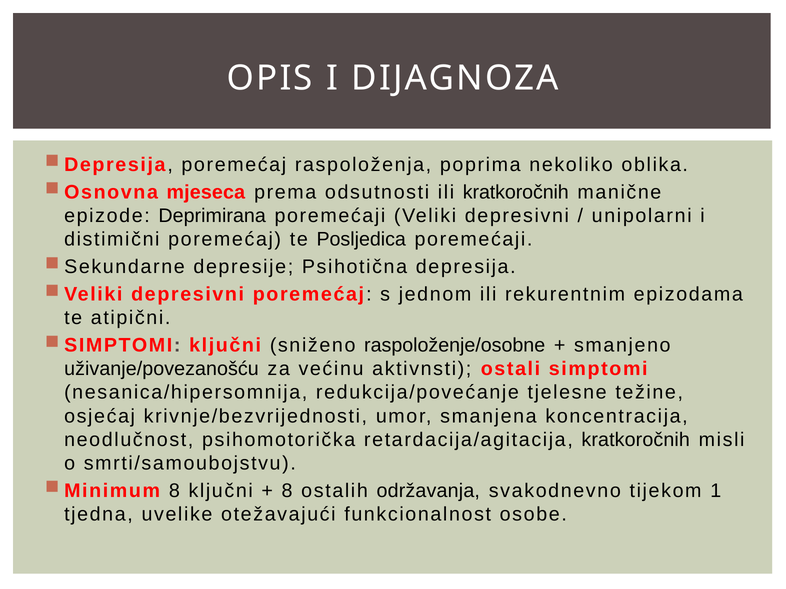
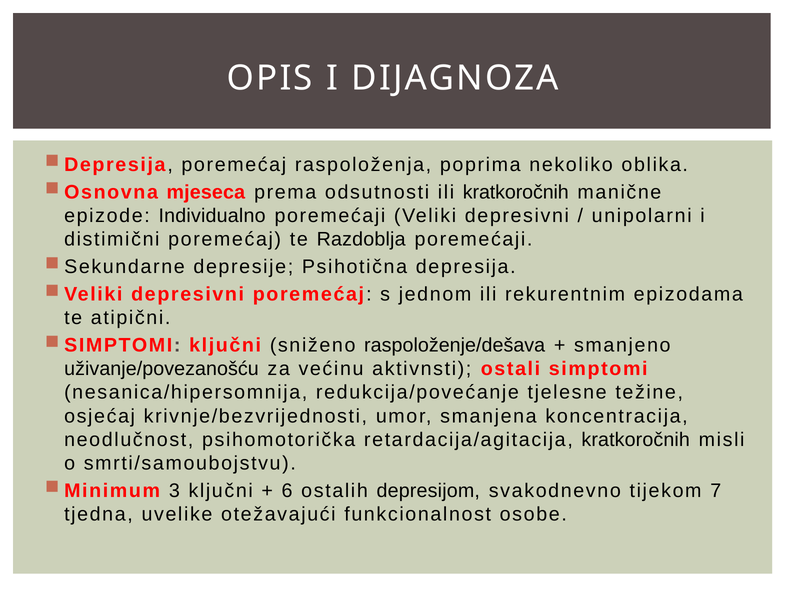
Deprimirana: Deprimirana -> Individualno (212, 216)
Posljedica: Posljedica -> Razdoblja (361, 240)
raspoloženje/osobne: raspoloženje/osobne -> raspoloženje/dešava (455, 346)
8: 8 -> 3 (174, 491)
8: 8 -> 6 (287, 491)
održavanja: održavanja -> depresijom (428, 491)
1: 1 -> 7 (716, 491)
